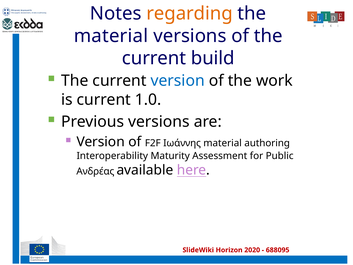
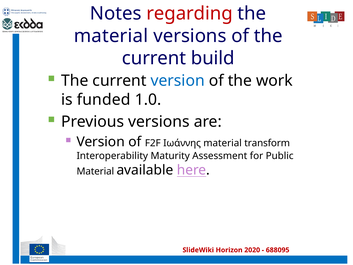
regarding colour: orange -> red (190, 14)
is current: current -> funded (104, 100)
authoring: authoring -> transform (267, 143)
Ανδρέας: Ανδρέας -> Material (95, 171)
